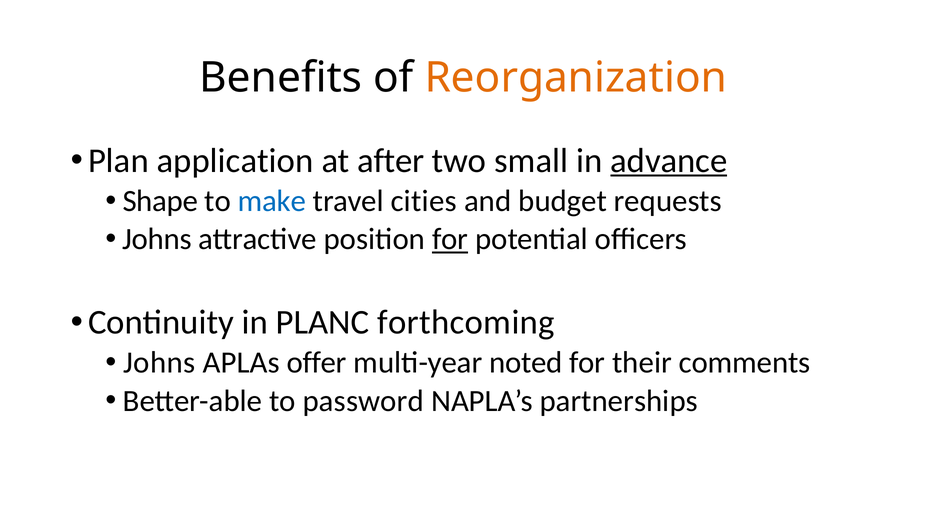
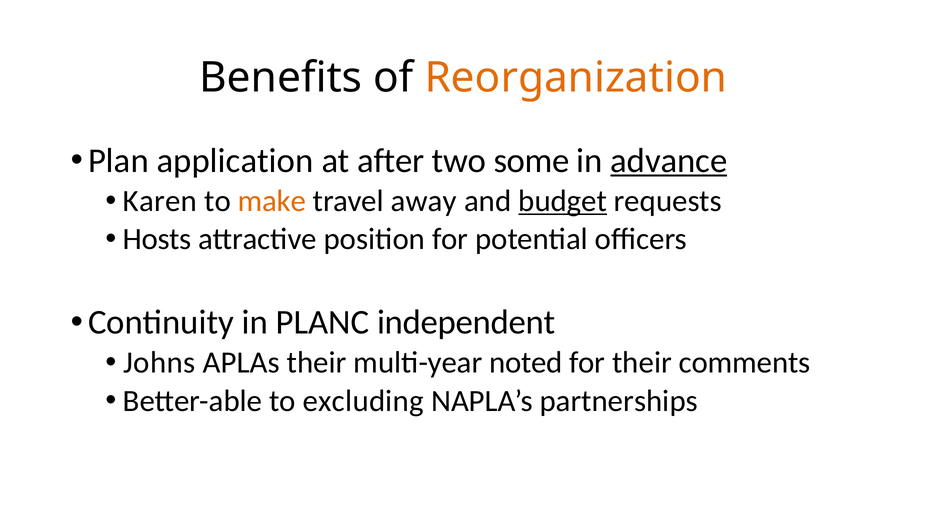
small: small -> some (531, 161)
Shape: Shape -> Karen (160, 201)
make colour: blue -> orange (272, 201)
cities: cities -> away (424, 201)
budget underline: none -> present (563, 201)
Johns: Johns -> Hosts (157, 239)
for underline: present -> none (450, 239)
forthcoming: forthcoming -> independent (466, 323)
APLAs offer: offer -> their (317, 363)
password: password -> excluding (363, 401)
